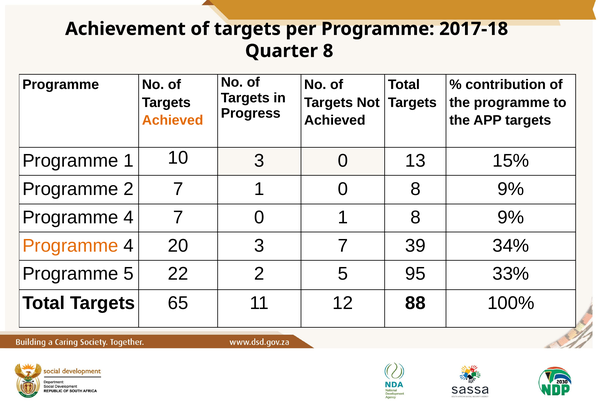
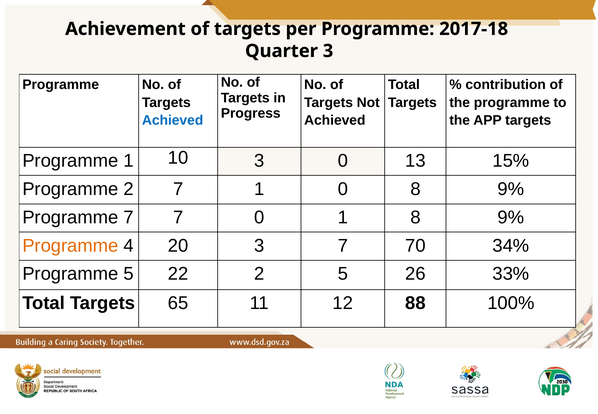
Quarter 8: 8 -> 3 (328, 51)
Achieved colour: orange -> blue (173, 120)
4: 4 -> 7 (129, 217)
39: 39 -> 70 (415, 246)
95: 95 -> 26 (415, 274)
